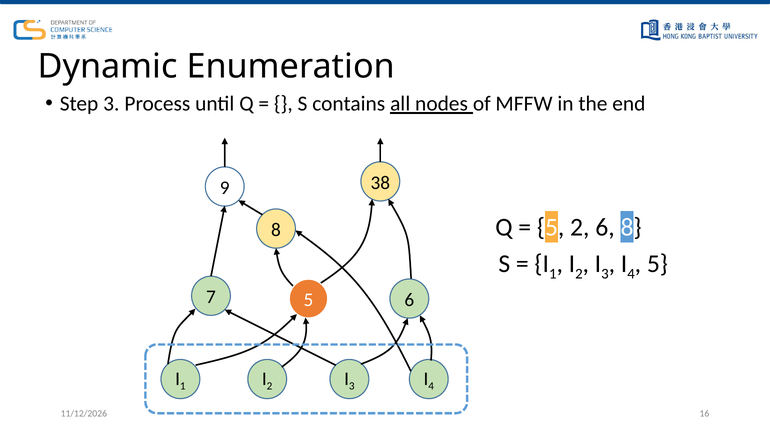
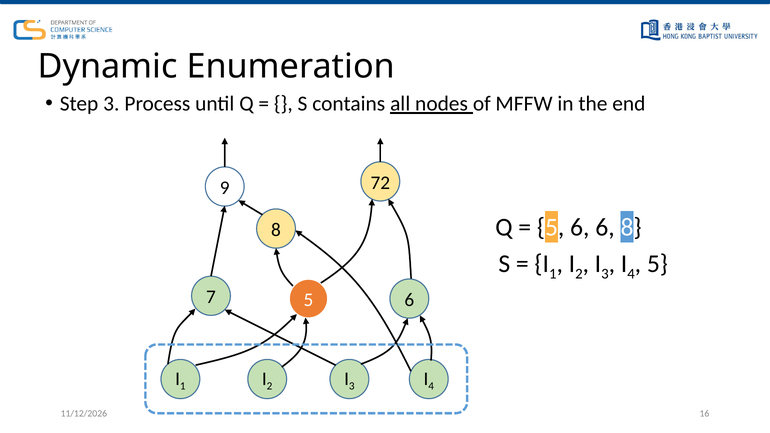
38: 38 -> 72 (380, 183)
5 2: 2 -> 6 (580, 227)
